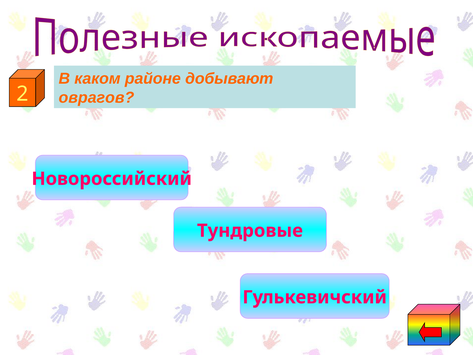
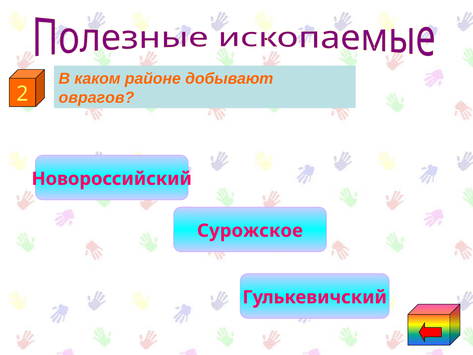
Тундровые: Тундровые -> Сурожское (250, 231)
